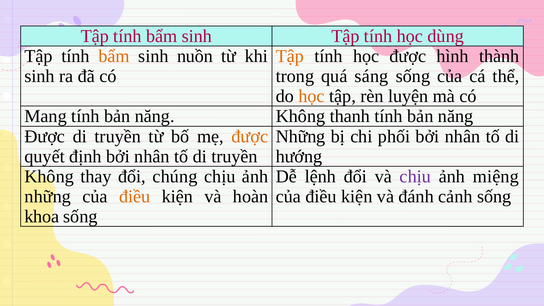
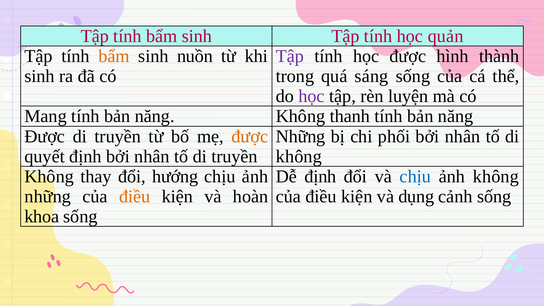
dùng: dùng -> quản (446, 36)
Tập colour: orange -> purple (290, 56)
học colour: orange -> purple (312, 96)
hướng: hướng -> không (299, 156)
chúng: chúng -> hướng (175, 176)
Dễ lệnh: lệnh -> định (320, 176)
chịu colour: purple -> blue (415, 176)
ảnh miệng: miệng -> không (496, 176)
đánh: đánh -> dụng (416, 197)
